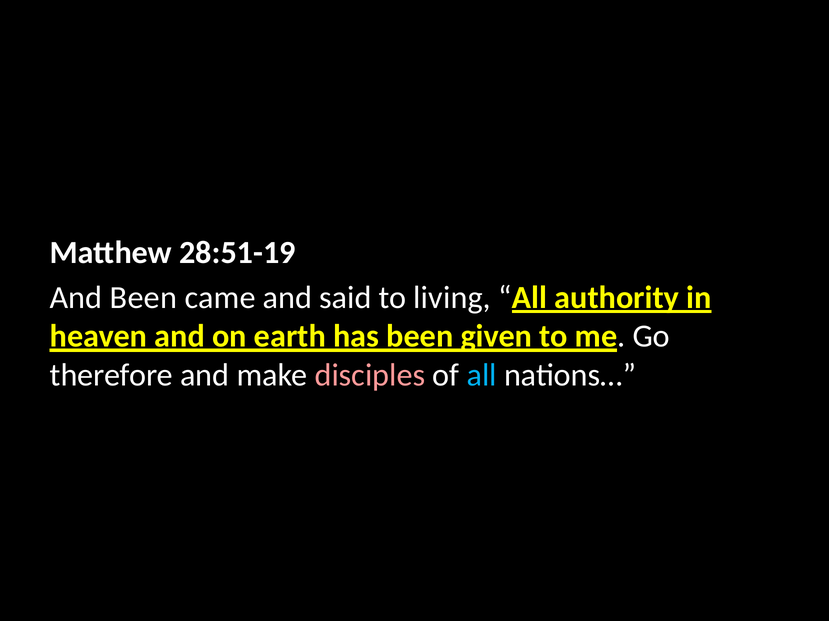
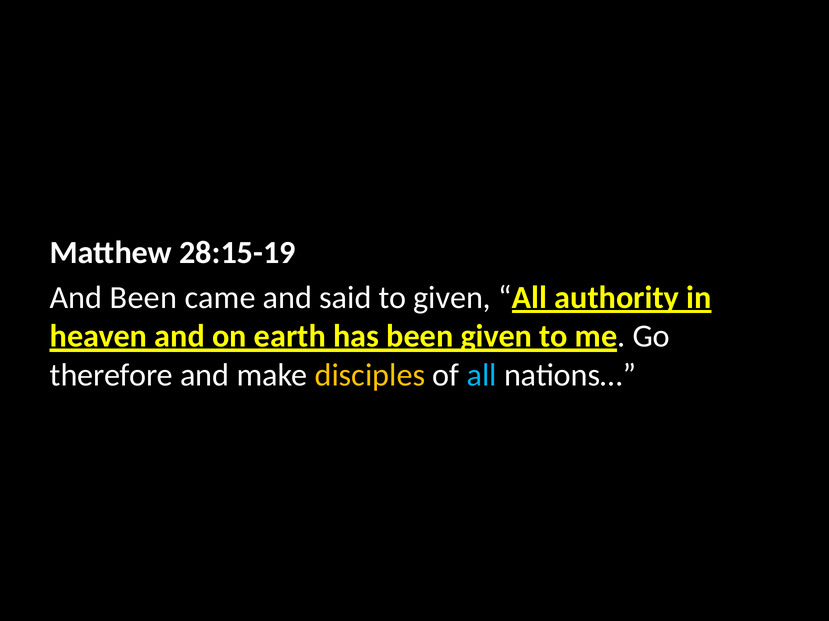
28:51-19: 28:51-19 -> 28:15-19 (237, 253)
to living: living -> given (452, 298)
disciples colour: pink -> yellow (370, 375)
